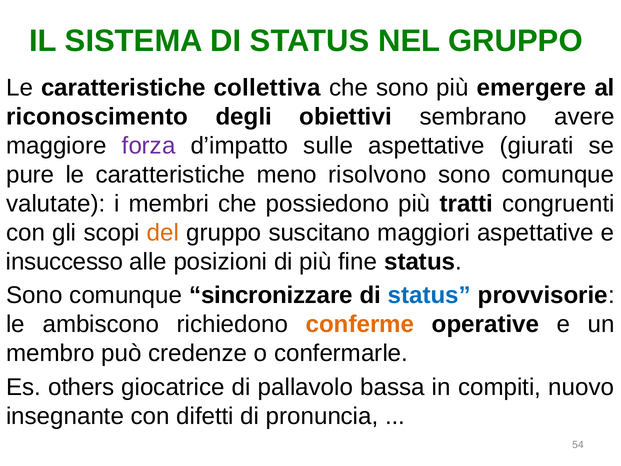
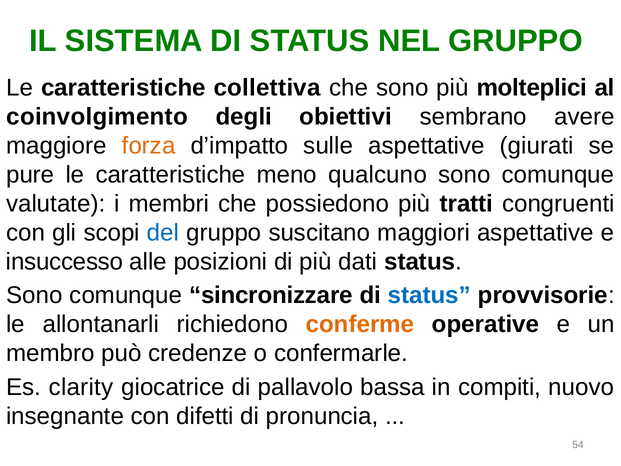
emergere: emergere -> molteplici (532, 88)
riconoscimento: riconoscimento -> coinvolgimento (97, 116)
forza colour: purple -> orange (149, 145)
risolvono: risolvono -> qualcuno (377, 174)
del colour: orange -> blue (163, 232)
fine: fine -> dati (358, 261)
ambiscono: ambiscono -> allontanarli (101, 324)
others: others -> clarity (81, 387)
